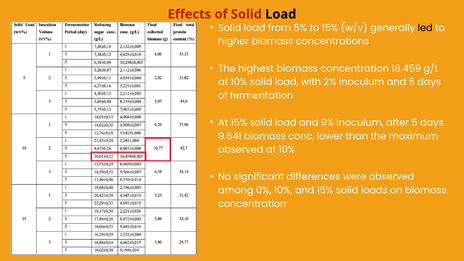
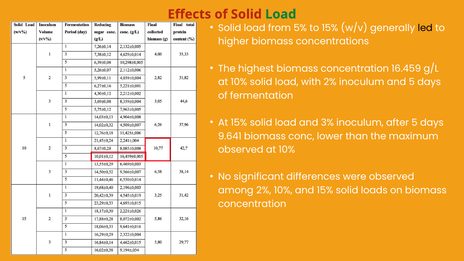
Load colour: black -> green (281, 14)
9%: 9% -> 3% (327, 123)
among 0%: 0% -> 2% (264, 190)
